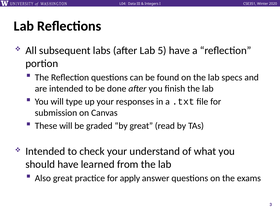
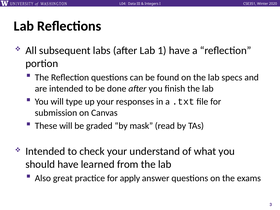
5: 5 -> 1 (162, 50)
by great: great -> mask (141, 126)
